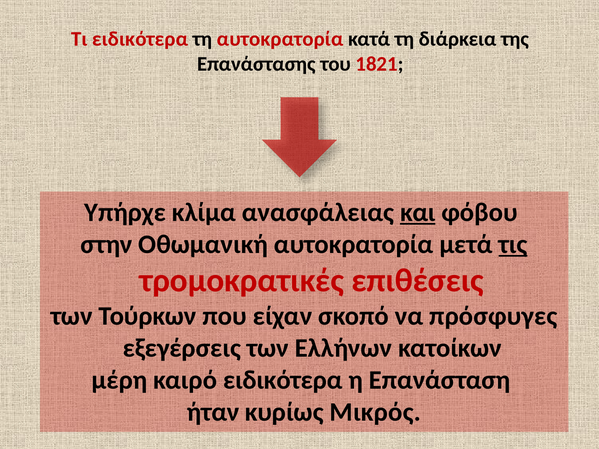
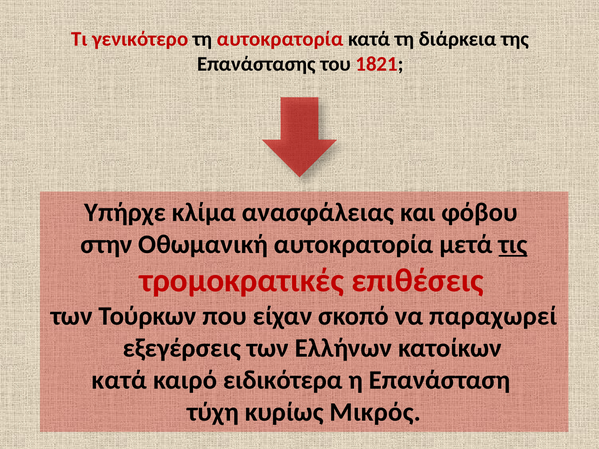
Τι ειδικότερα: ειδικότερα -> γενικότερο (140, 39)
και underline: present -> none (418, 212)
πρόσφυγες: πρόσφυγες -> παραχωρεί (493, 316)
μέρη: μέρη -> κατά (119, 380)
ήταν: ήταν -> τύχη (213, 412)
